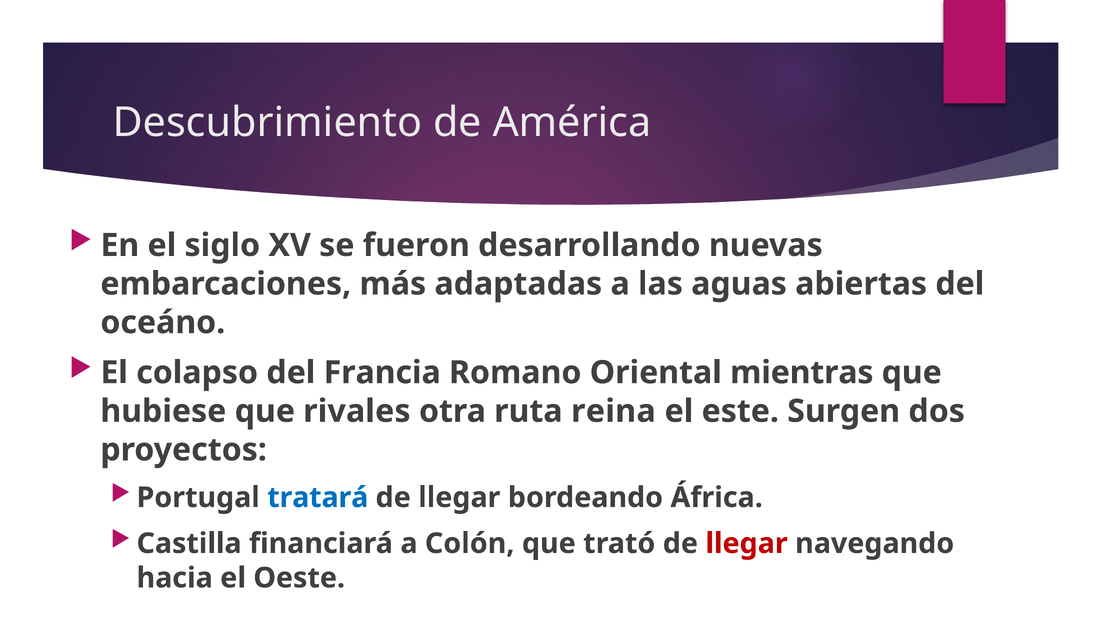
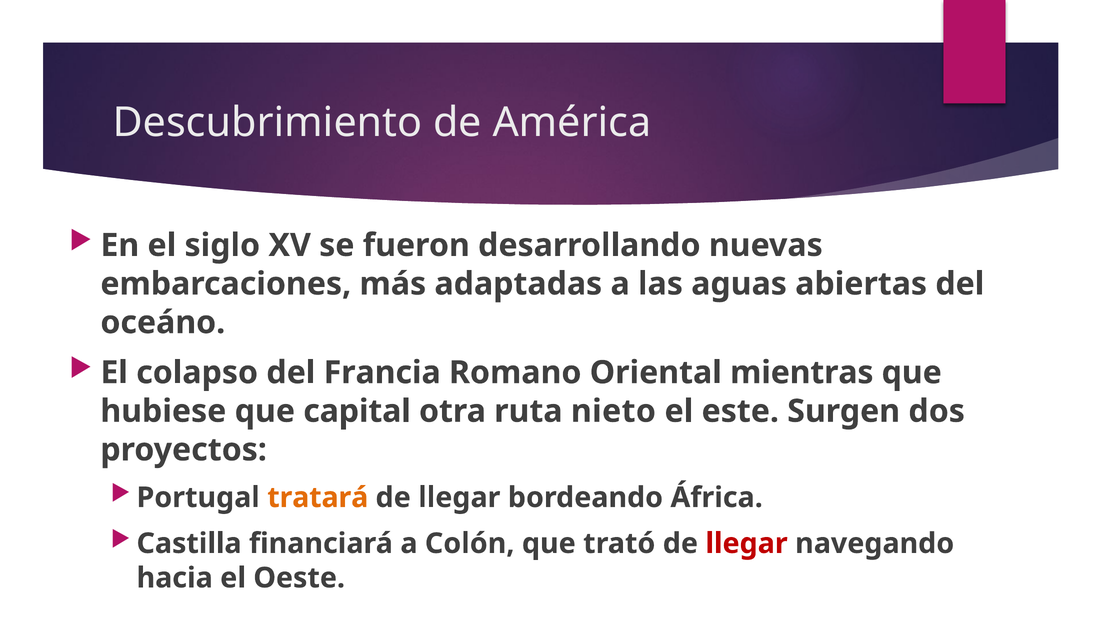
rivales: rivales -> capital (357, 411)
reina: reina -> nieto (613, 411)
tratará colour: blue -> orange (318, 497)
